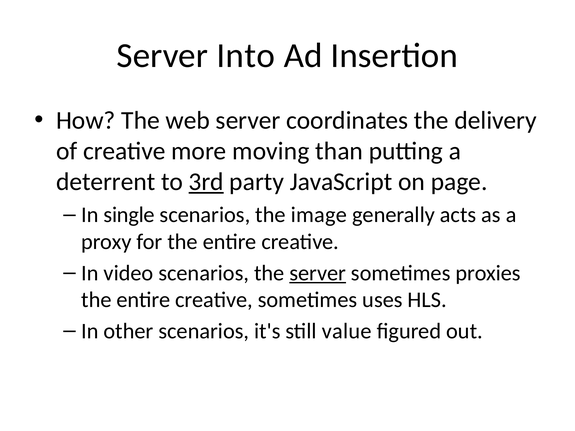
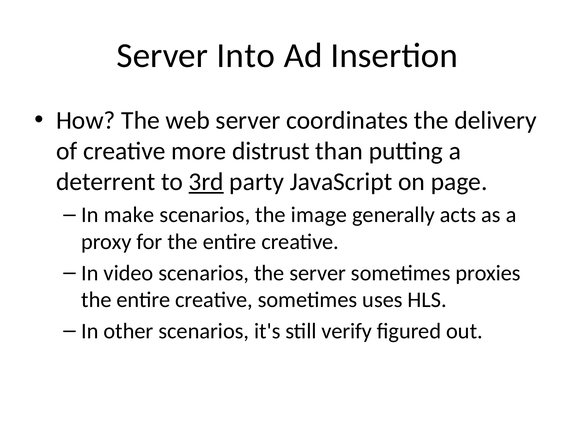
moving: moving -> distrust (271, 151)
single: single -> make (129, 215)
server underline: present -> none (318, 273)
value: value -> verify (347, 331)
